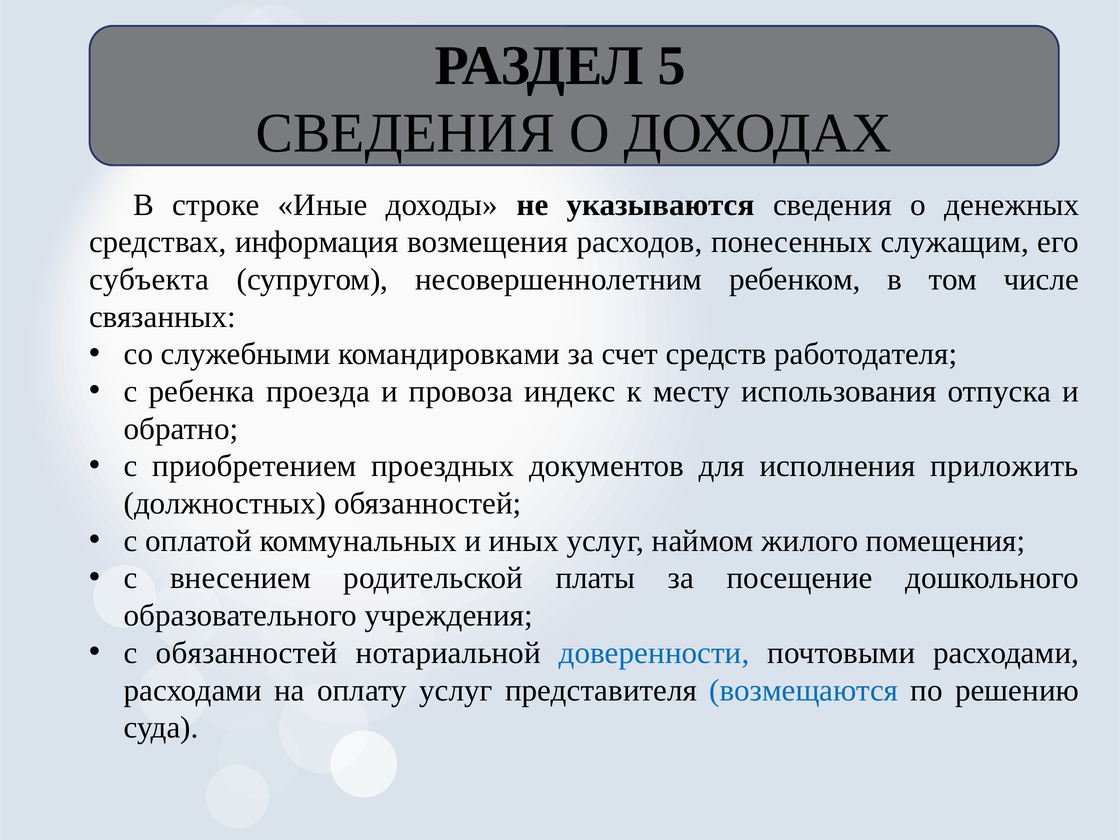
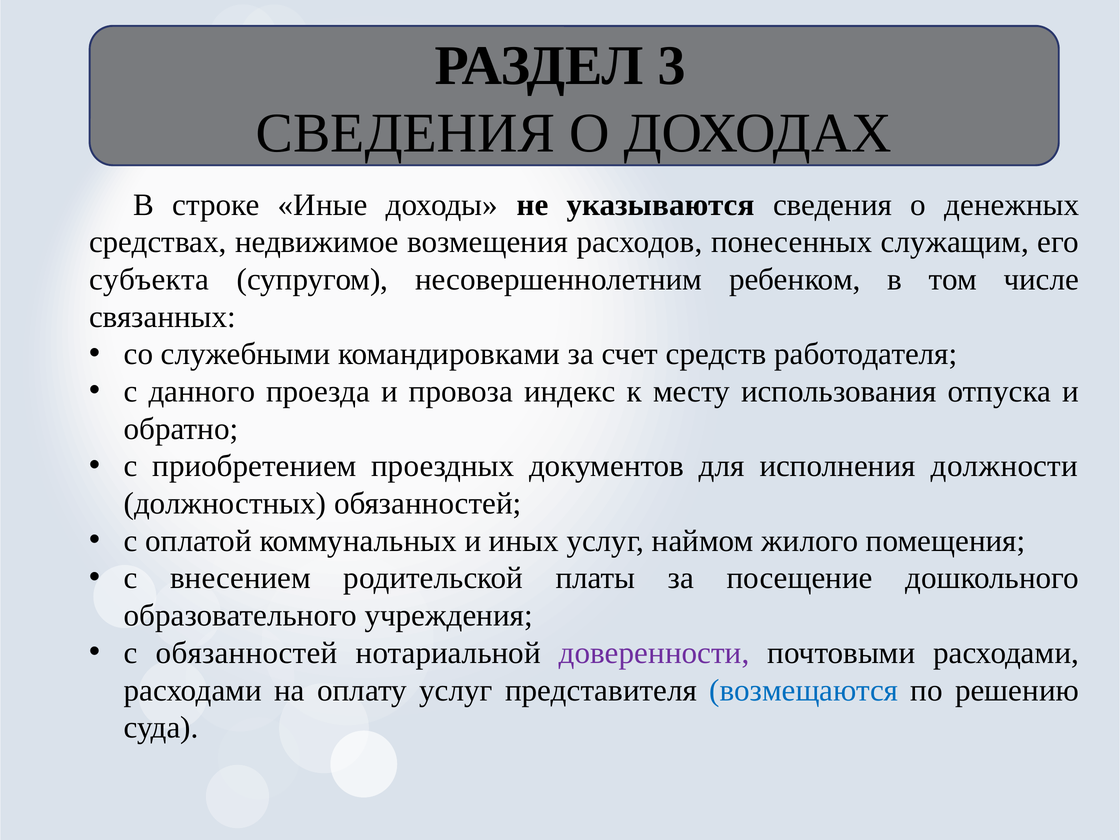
5: 5 -> 3 (672, 66)
информация: информация -> недвижимое (317, 242)
ребенка: ребенка -> данного (202, 391)
приложить: приложить -> должности (1004, 466)
доверенности colour: blue -> purple (654, 653)
